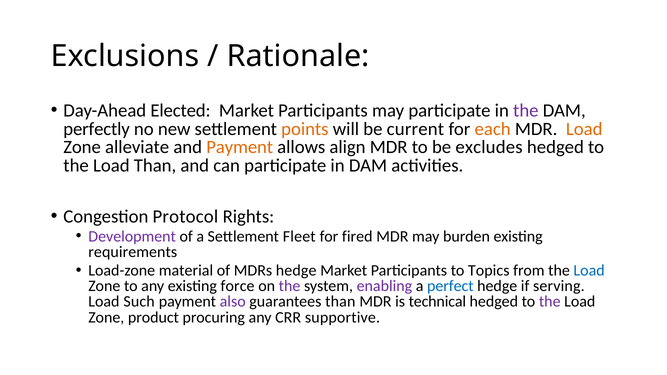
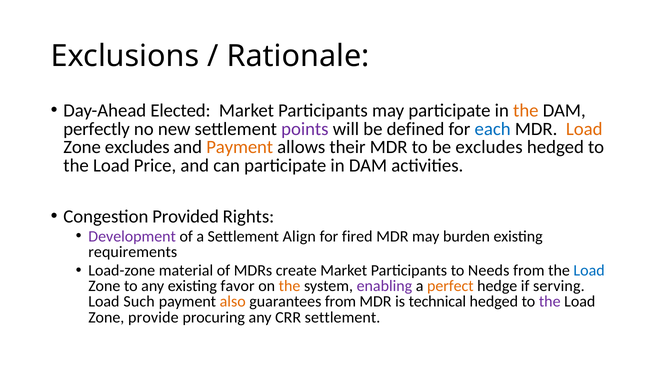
the colour: purple -> orange (526, 111)
points colour: orange -> purple (305, 129)
current: current -> defined (416, 129)
each colour: orange -> blue (493, 129)
Zone alleviate: alleviate -> excludes (137, 147)
align: align -> their (348, 147)
Load Than: Than -> Price (155, 166)
Protocol: Protocol -> Provided (186, 217)
Fleet: Fleet -> Align (299, 237)
MDRs hedge: hedge -> create (296, 271)
Topics: Topics -> Needs (489, 271)
force: force -> favor (238, 286)
the colour: purple -> orange (290, 286)
perfect colour: blue -> orange (450, 286)
also colour: purple -> orange (233, 302)
guarantees than: than -> from (340, 302)
product: product -> provide (153, 317)
CRR supportive: supportive -> settlement (343, 317)
